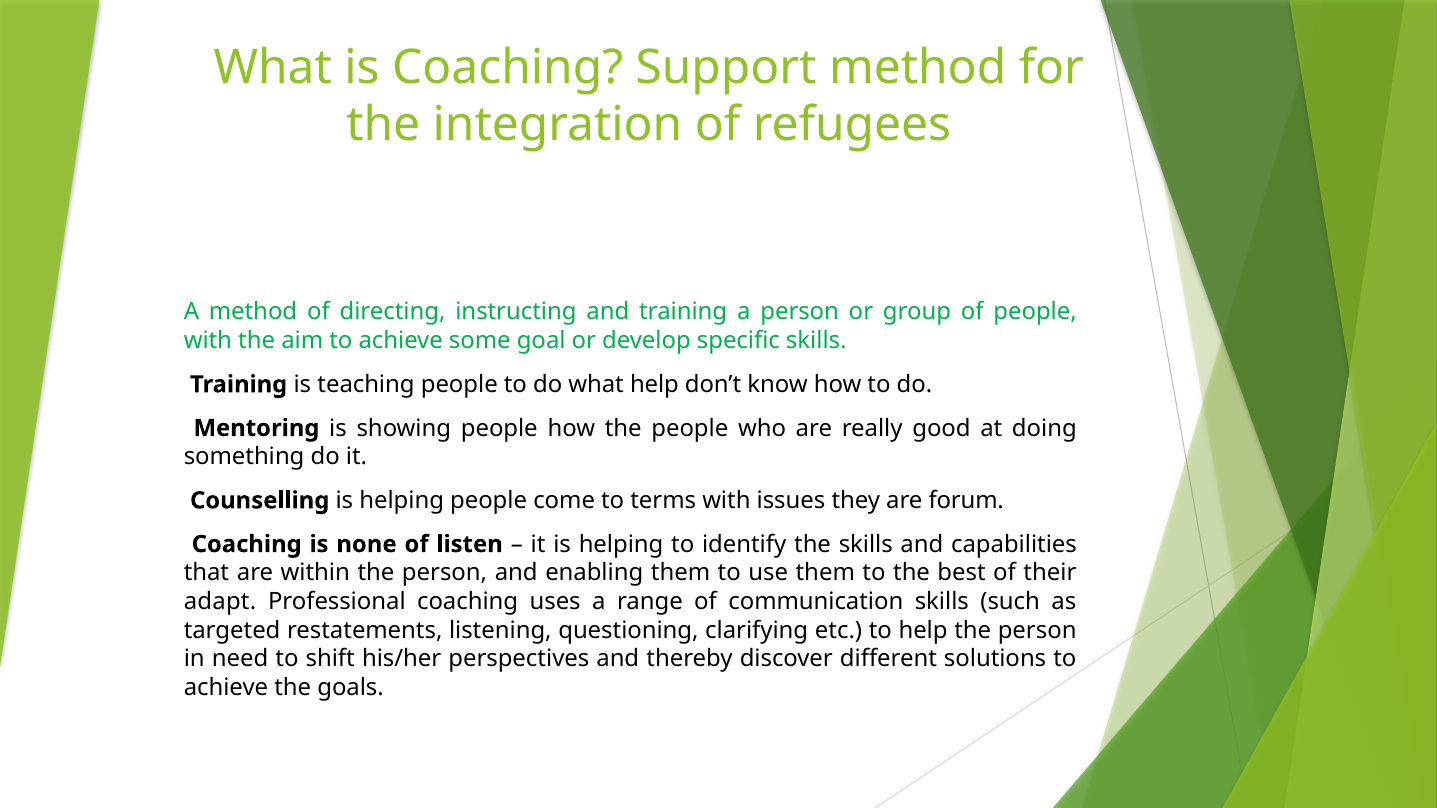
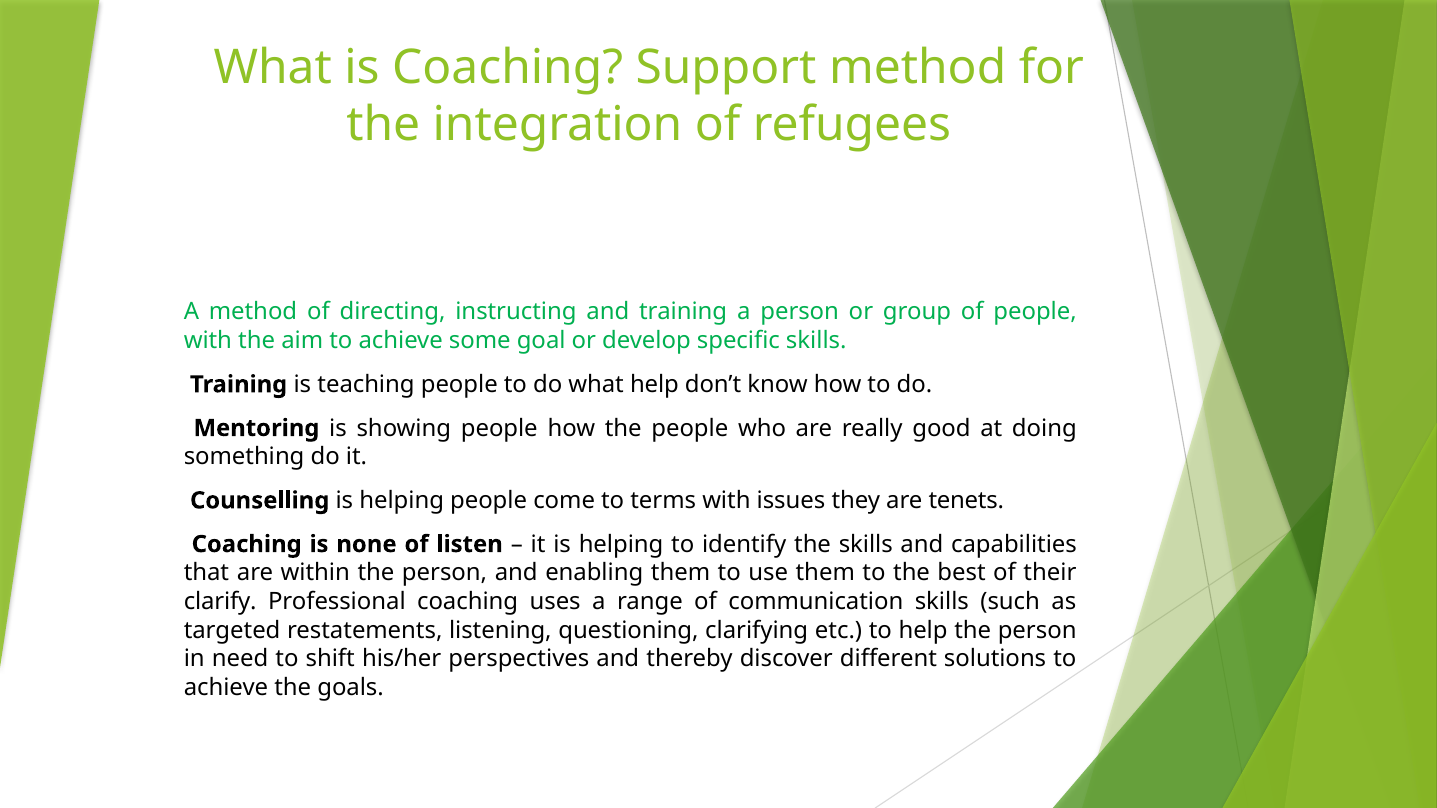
forum: forum -> tenets (966, 501)
adapt: adapt -> clarify (220, 602)
